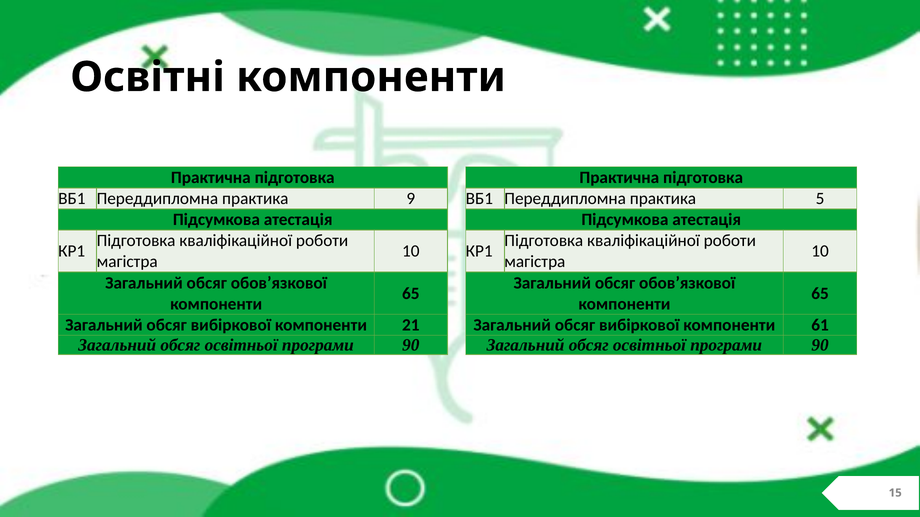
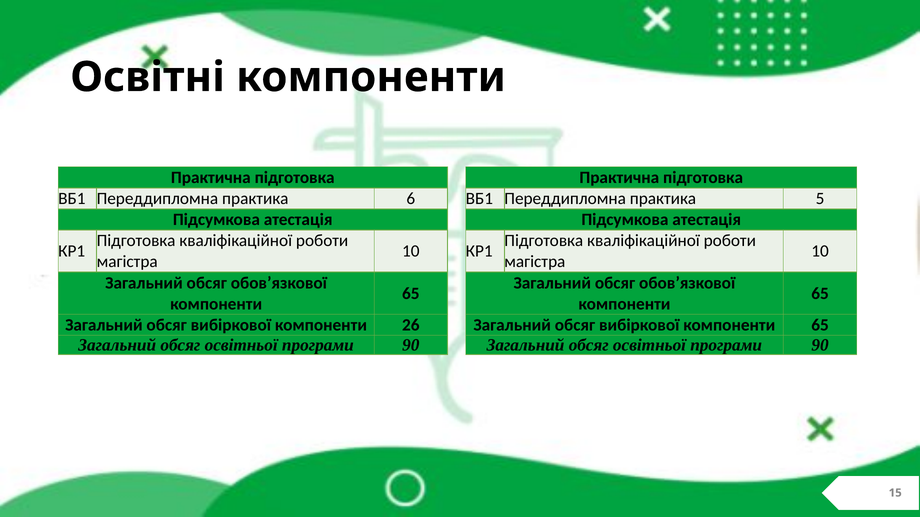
9: 9 -> 6 (411, 199)
21: 21 -> 26 (411, 325)
вибіркової компоненти 61: 61 -> 65 (820, 325)
